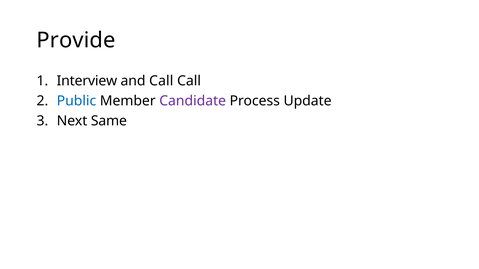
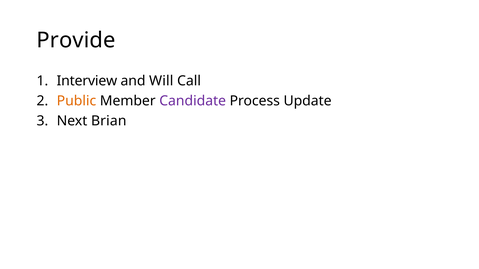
and Call: Call -> Will (161, 81)
Public colour: blue -> orange (76, 101)
Same: Same -> Brian (109, 121)
